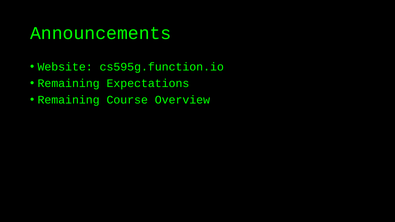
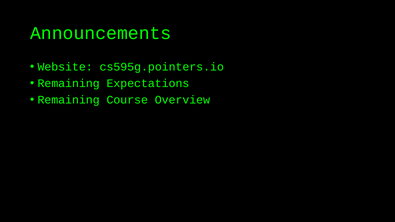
cs595g.function.io: cs595g.function.io -> cs595g.pointers.io (162, 67)
